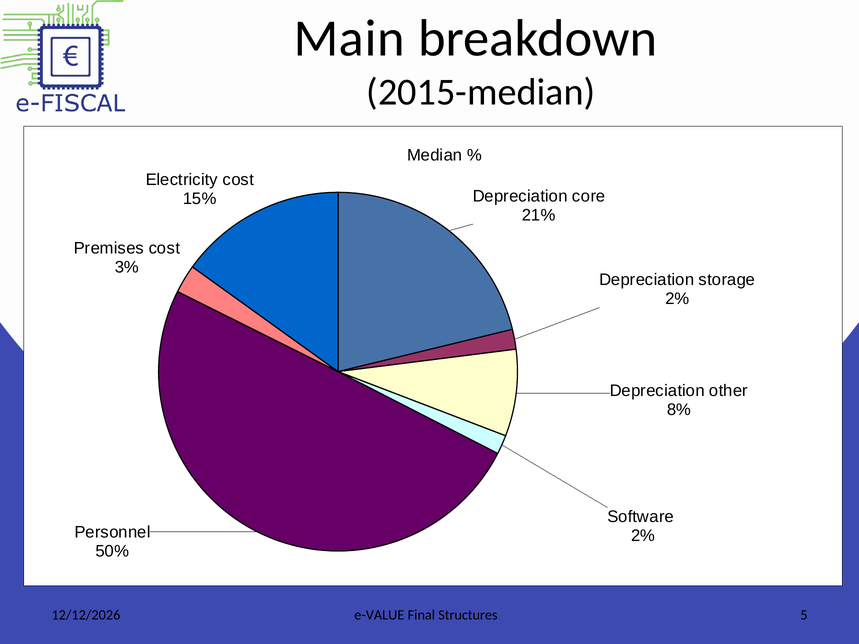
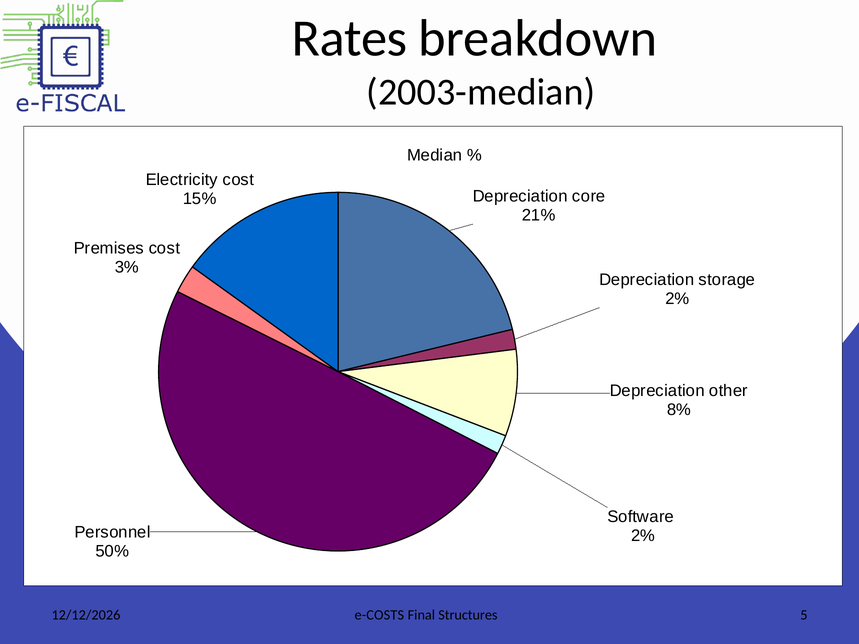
Main: Main -> Rates (350, 39)
2015-median: 2015-median -> 2003-median (481, 92)
e-VALUE: e-VALUE -> e-COSTS (379, 615)
